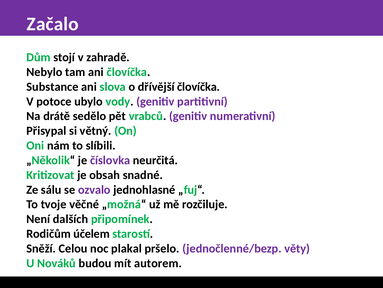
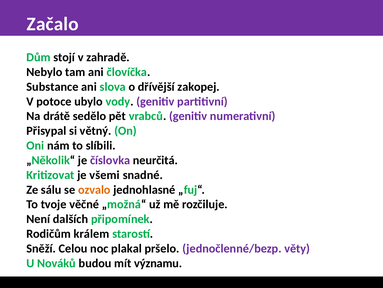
dřívější človíčka: človíčka -> zakopej (199, 87)
obsah: obsah -> všemi (105, 175)
ozvalo colour: purple -> orange (94, 189)
účelem: účelem -> králem (91, 233)
autorem: autorem -> významu (158, 263)
